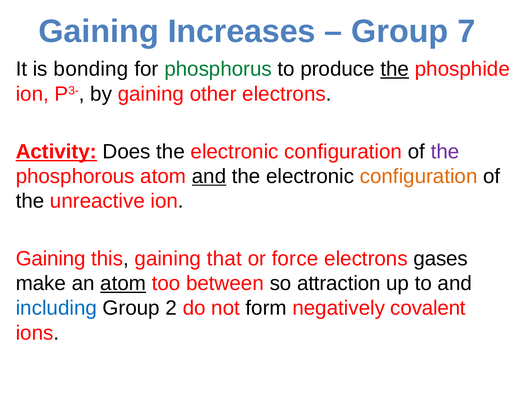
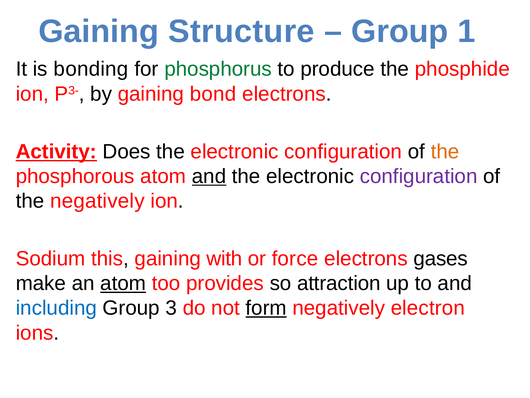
Increases: Increases -> Structure (241, 32)
7: 7 -> 1 (466, 32)
the underline: present -> none (395, 69)
other: other -> bond (213, 94)
the colour: purple -> orange (445, 151)
configuration colour: orange -> purple (419, 176)
the unreactive: unreactive -> negatively (97, 201)
Gaining: Gaining -> Sodium (51, 258)
that: that -> with (224, 258)
between: between -> provides (225, 283)
2: 2 -> 3 (171, 308)
form underline: none -> present (266, 308)
covalent: covalent -> electron (428, 308)
